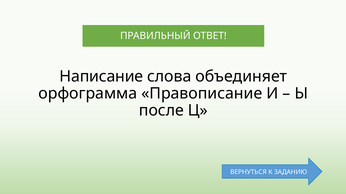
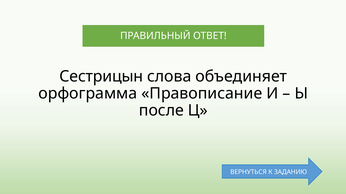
Написание: Написание -> Сестрицын (101, 77)
